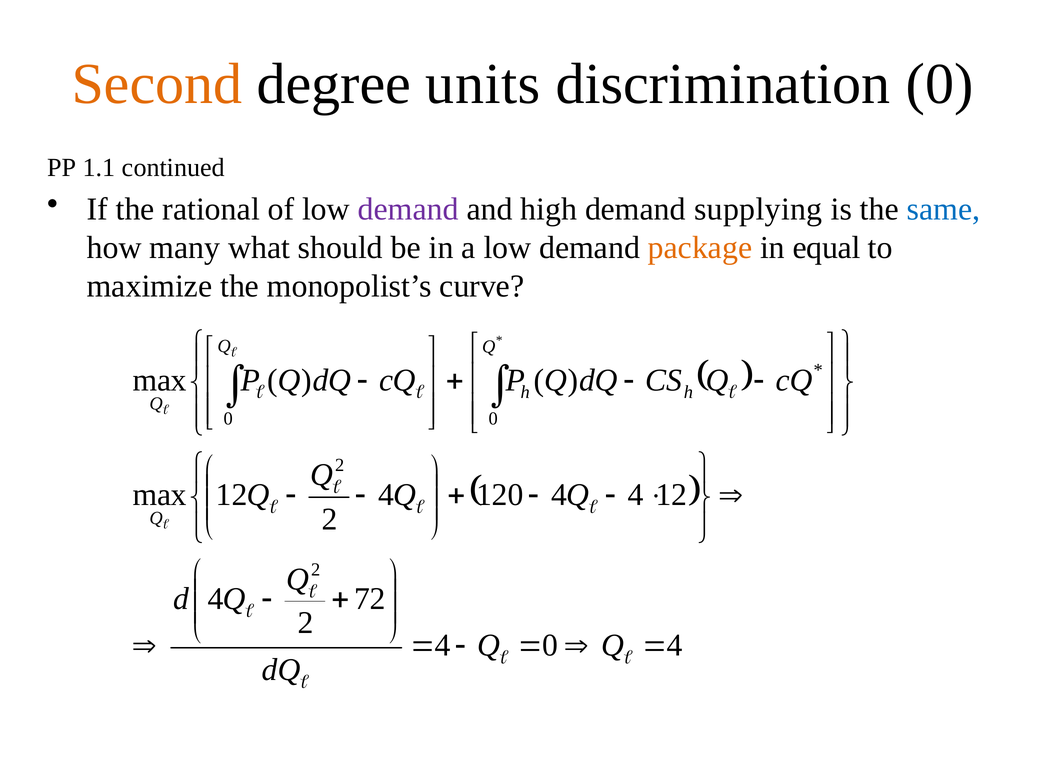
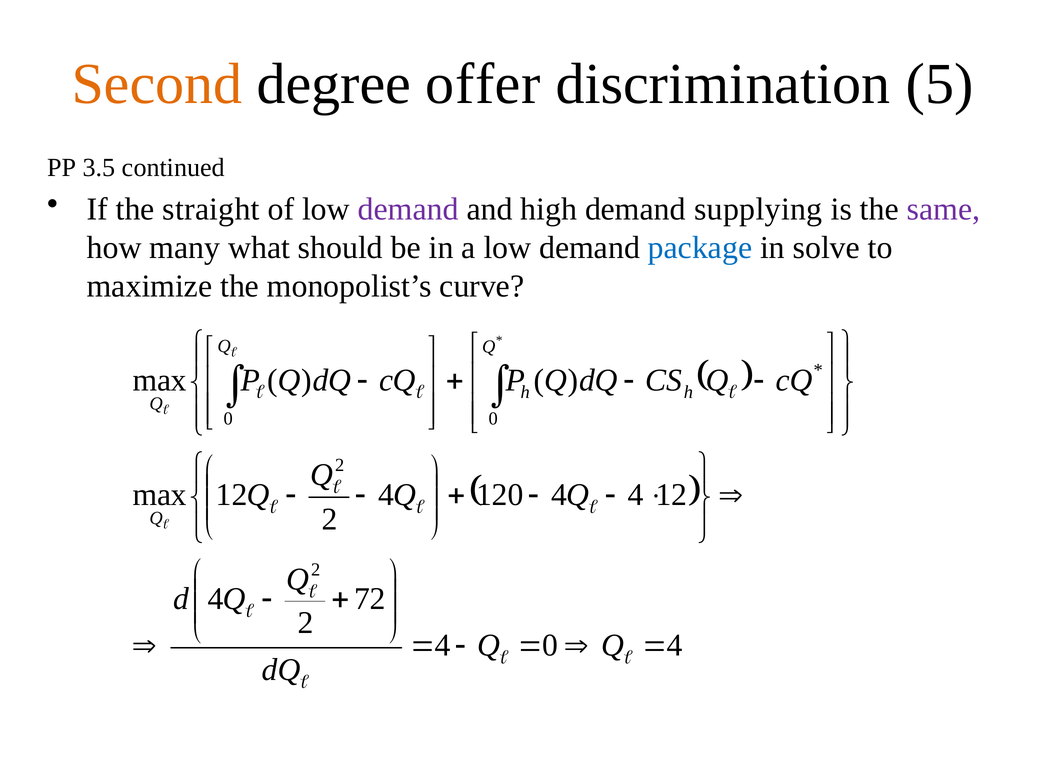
units: units -> offer (483, 84)
discrimination 0: 0 -> 5 (940, 84)
1.1: 1.1 -> 3.5 (99, 168)
rational: rational -> straight (211, 209)
same colour: blue -> purple (944, 209)
package colour: orange -> blue (700, 248)
equal: equal -> solve (826, 248)
